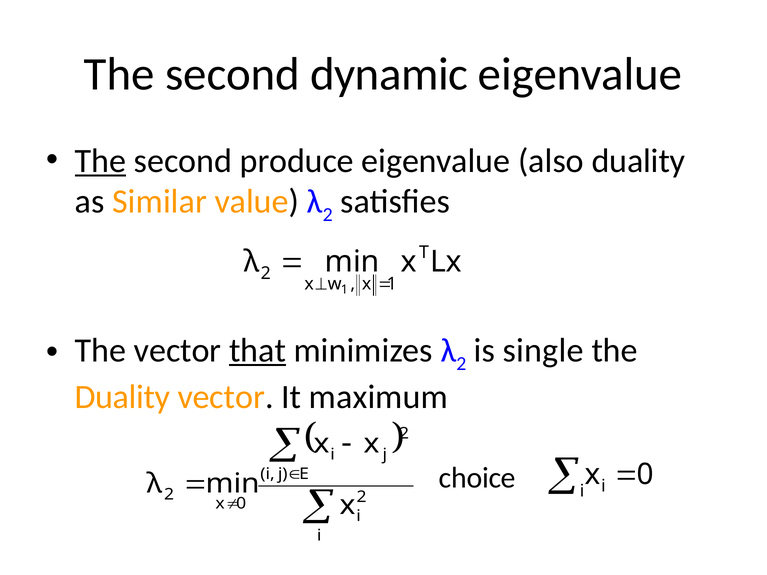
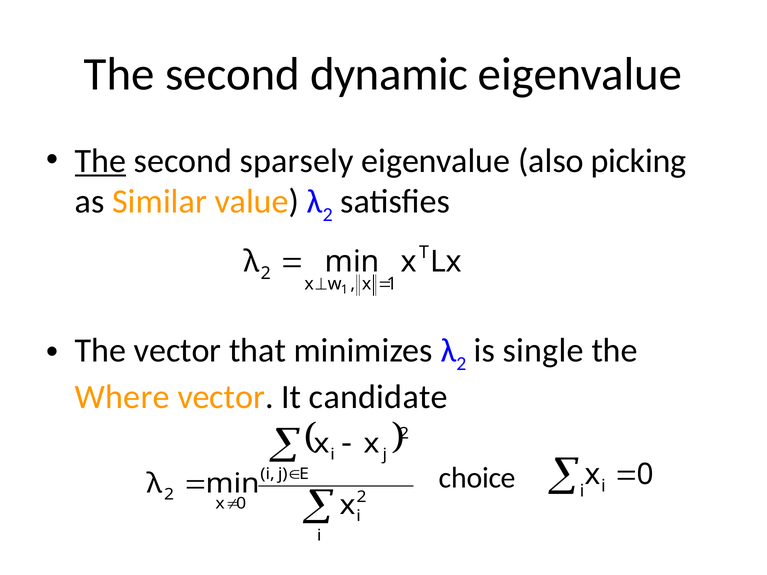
produce: produce -> sparsely (297, 161)
also duality: duality -> picking (639, 161)
that underline: present -> none (258, 351)
Duality: Duality -> Where (122, 397)
maximum: maximum -> candidate (378, 397)
